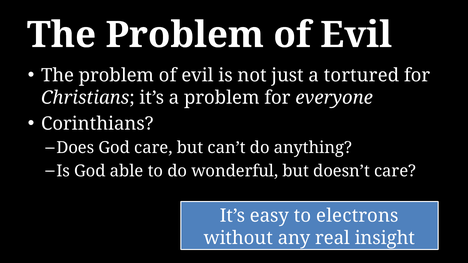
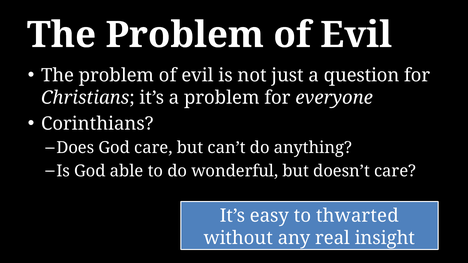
tortured: tortured -> question (362, 76)
electrons: electrons -> thwarted (357, 216)
